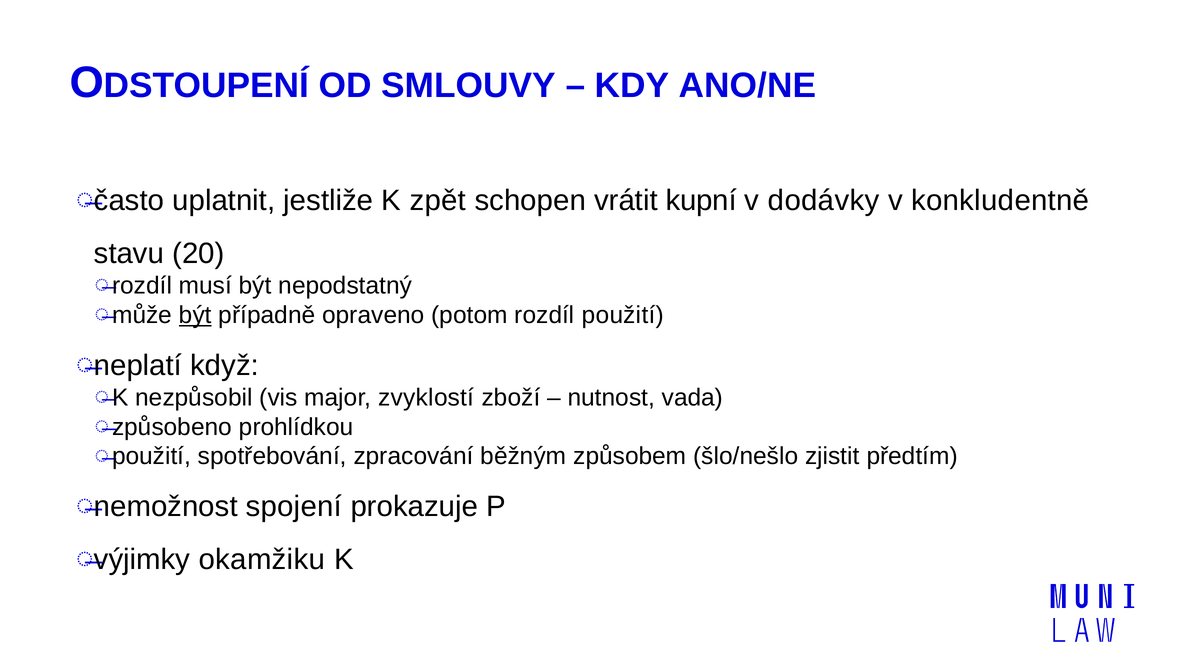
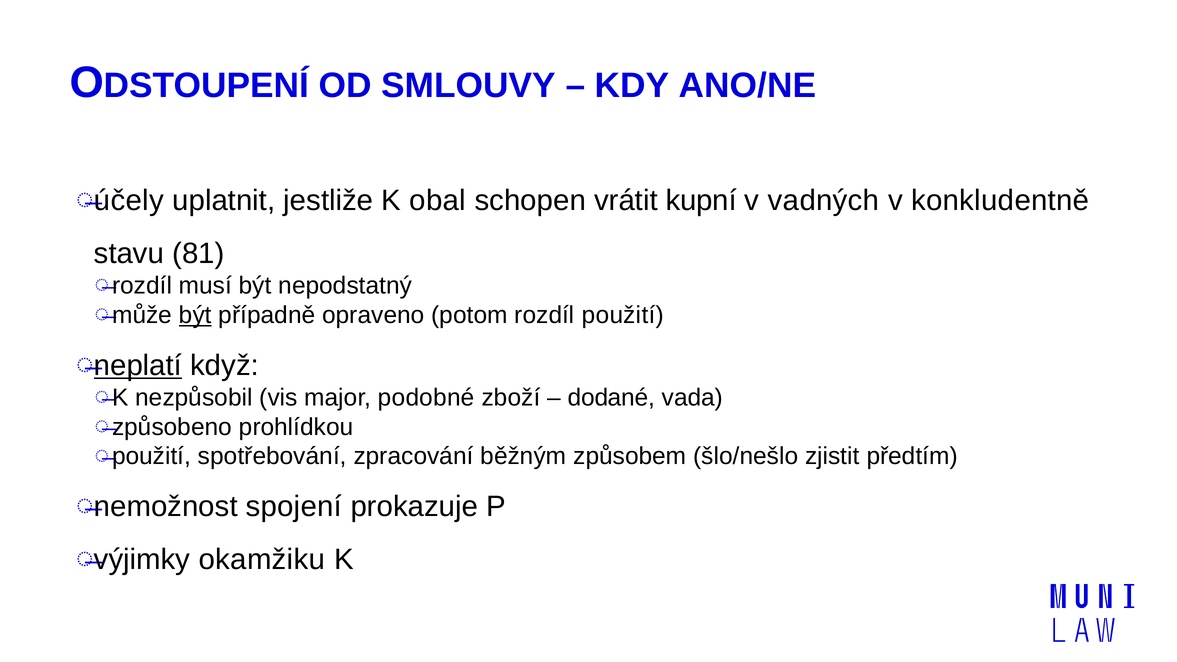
často: často -> účely (129, 201)
zpět: zpět -> obal (438, 201)
dodávky: dodávky -> vadných (824, 201)
20: 20 -> 81 (198, 254)
neplatí underline: none -> present (138, 366)
zvyklostí: zvyklostí -> podobné (426, 398)
nutnost: nutnost -> dodané (611, 398)
